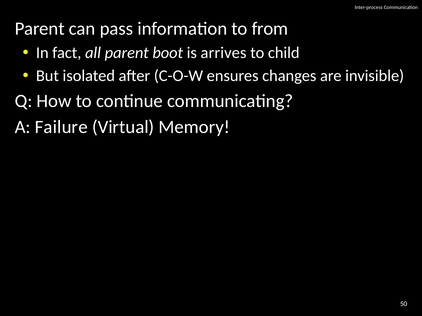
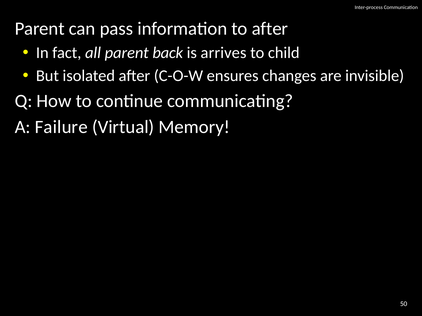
to from: from -> after (270, 29)
boot: boot -> back (168, 53)
